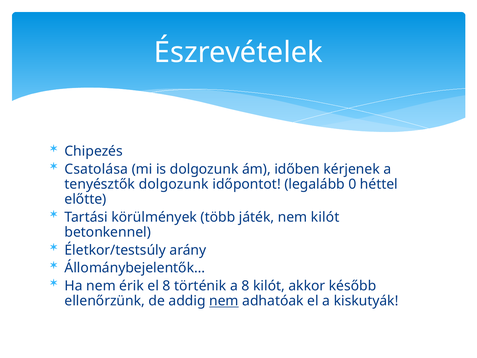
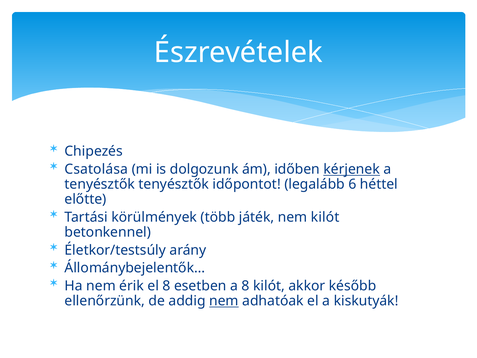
kérjenek underline: none -> present (352, 169)
tenyésztők dolgozunk: dolgozunk -> tenyésztők (174, 184)
0: 0 -> 6 (352, 184)
történik: történik -> esetben (200, 286)
